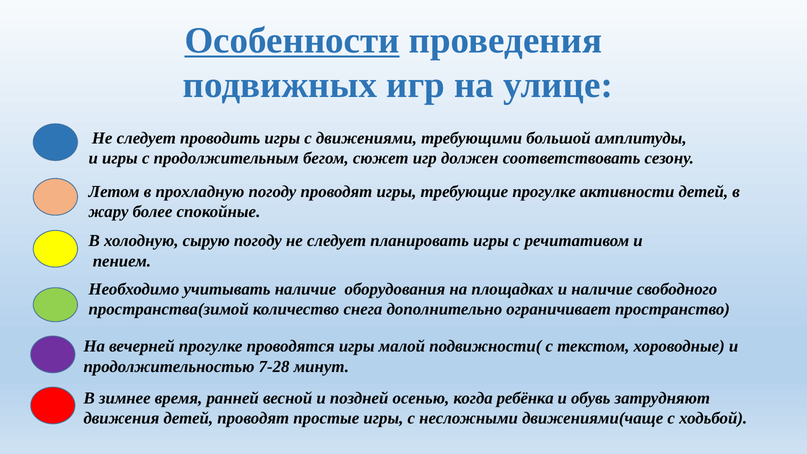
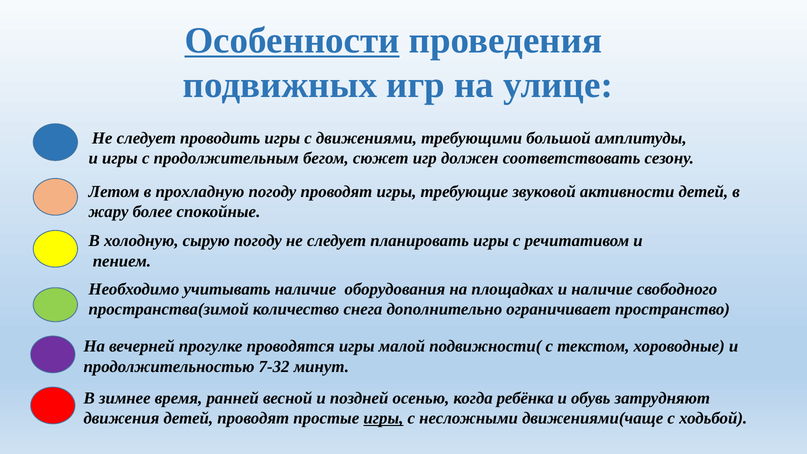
требующие прогулке: прогулке -> звуковой (544, 191)
7-28: 7-28 -> 7-32 (274, 366)
игры underline: none -> present (383, 418)
